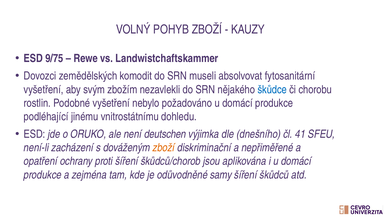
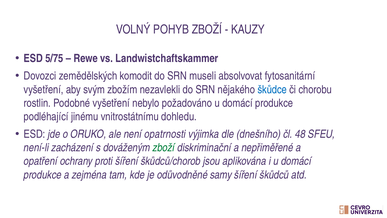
9/75: 9/75 -> 5/75 (54, 58)
deutschen: deutschen -> opatrnosti (165, 134)
41: 41 -> 48 (300, 134)
zboží colour: orange -> green (164, 148)
